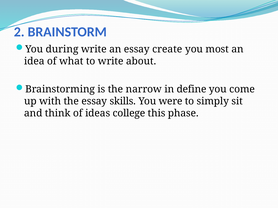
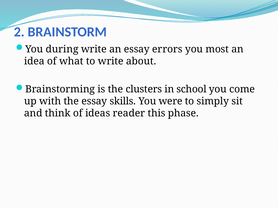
create: create -> errors (167, 49)
narrow: narrow -> clusters (144, 89)
define: define -> school (192, 89)
college: college -> reader (129, 114)
